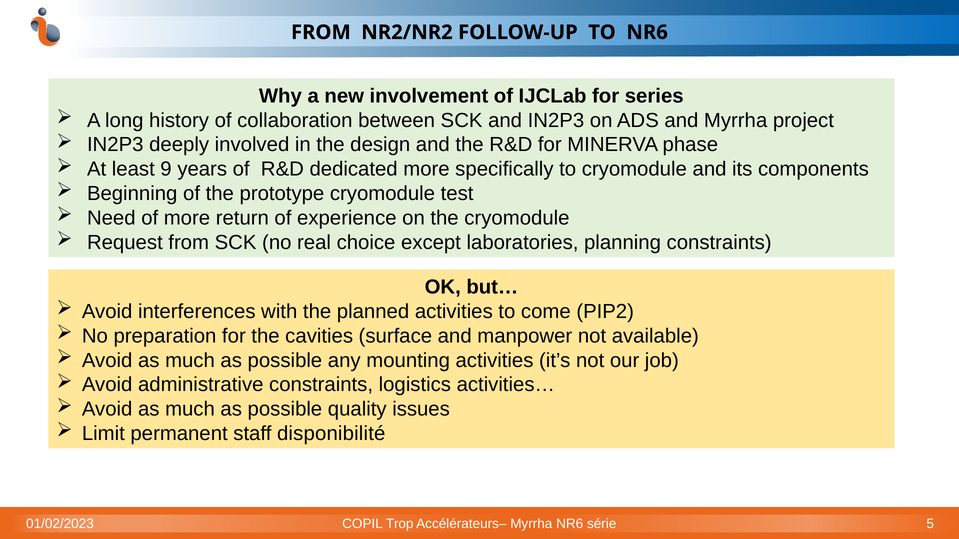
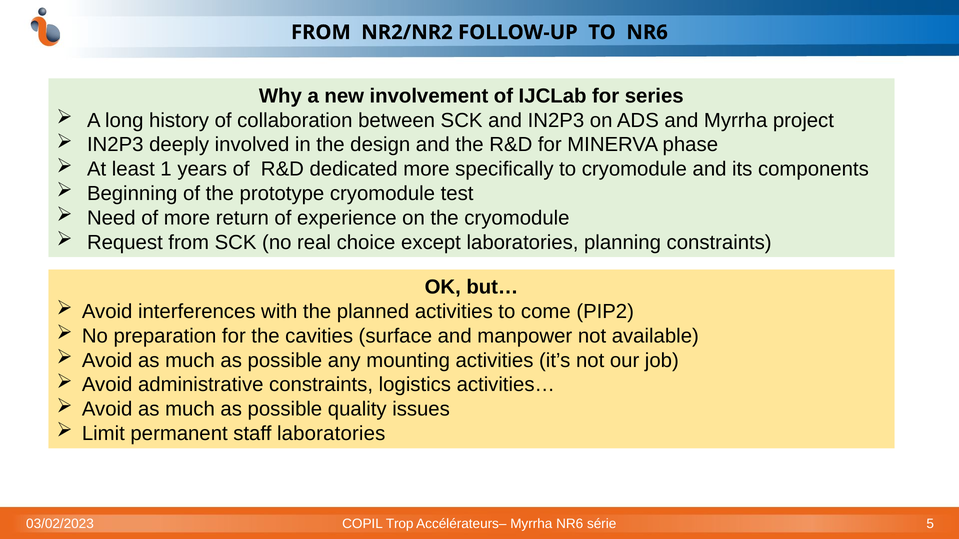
9: 9 -> 1 (166, 169)
staff disponibilité: disponibilité -> laboratories (331, 434)
01/02/2023: 01/02/2023 -> 03/02/2023 (60, 524)
